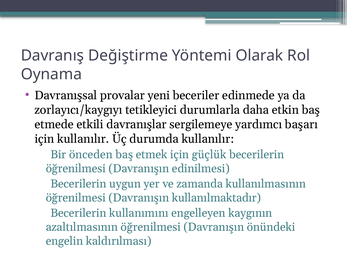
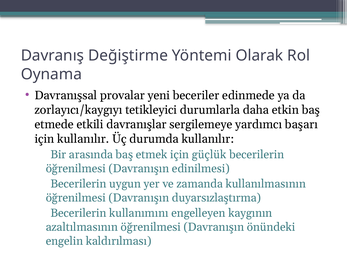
önceden: önceden -> arasında (91, 154)
kullanılmaktadır: kullanılmaktadır -> duyarsızlaştırma (216, 197)
